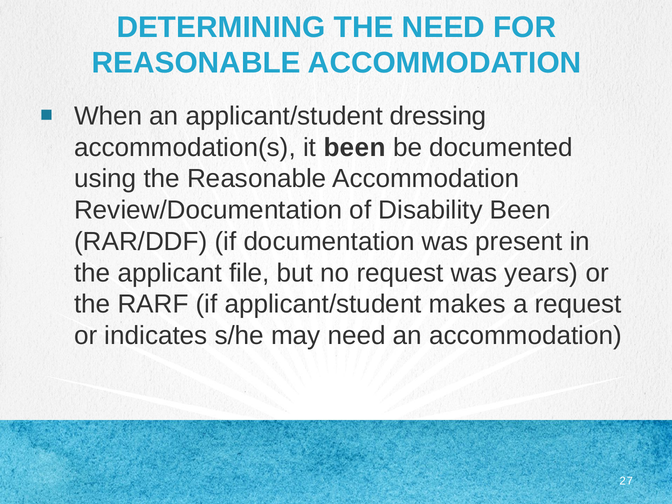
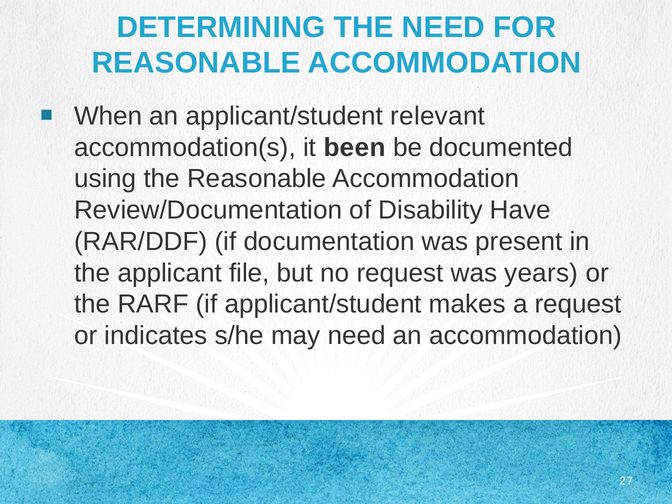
dressing: dressing -> relevant (438, 116)
Disability Been: Been -> Have (520, 210)
